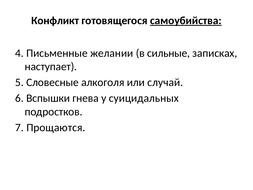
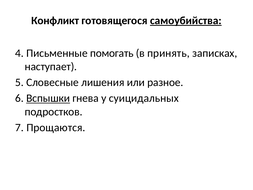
желании: желании -> помогать (112, 53)
сильные: сильные -> принять (168, 53)
алкоголя: алкоголя -> лишения (103, 82)
случай: случай -> разное (165, 82)
Вспышки underline: none -> present (48, 98)
